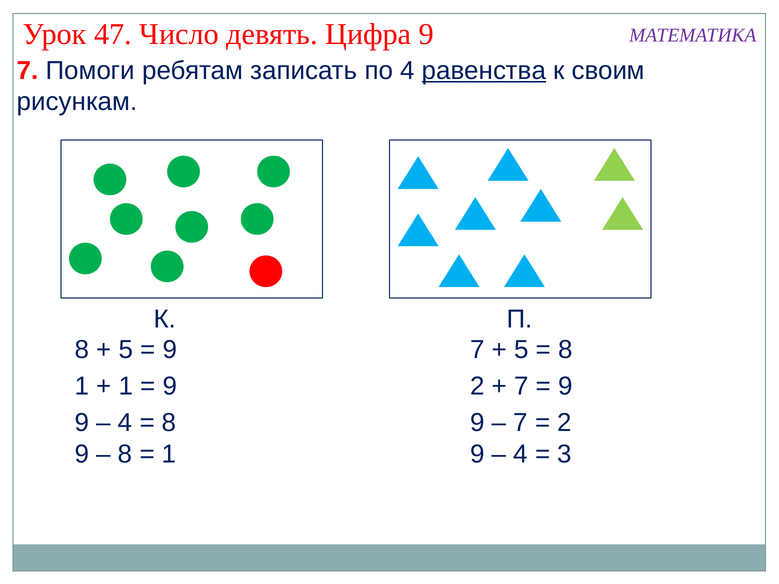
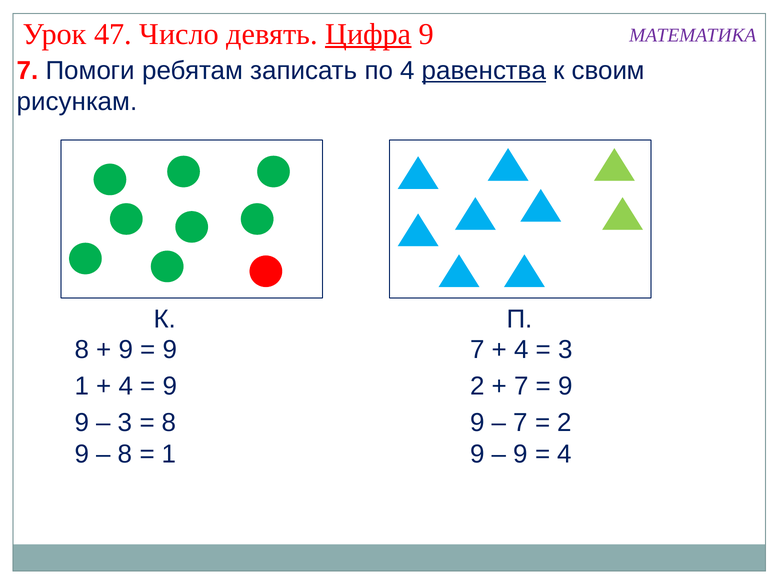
Цифра underline: none -> present (368, 34)
5: 5 -> 9 (126, 350)
5: 5 -> 4 (521, 350)
8: 8 -> 3 (565, 350)
1: 1 -> 4 (126, 386)
4: 4 -> 3 (125, 423)
4: 4 -> 9 (521, 454)
3: 3 -> 4 (565, 454)
